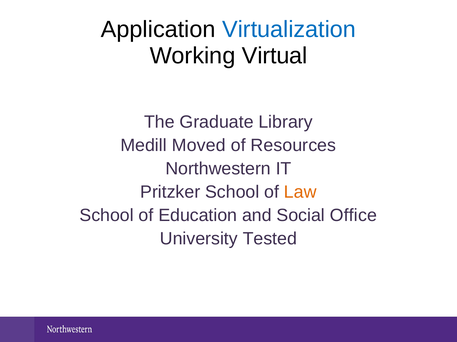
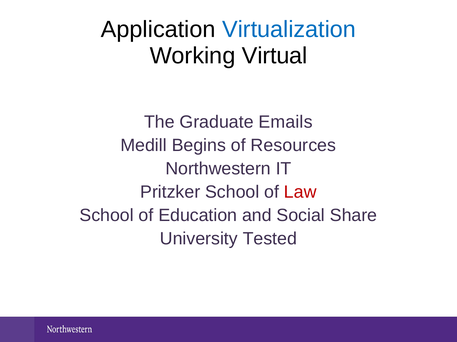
Library: Library -> Emails (286, 122)
Moved: Moved -> Begins (199, 146)
Law colour: orange -> red (300, 192)
Office: Office -> Share (354, 216)
